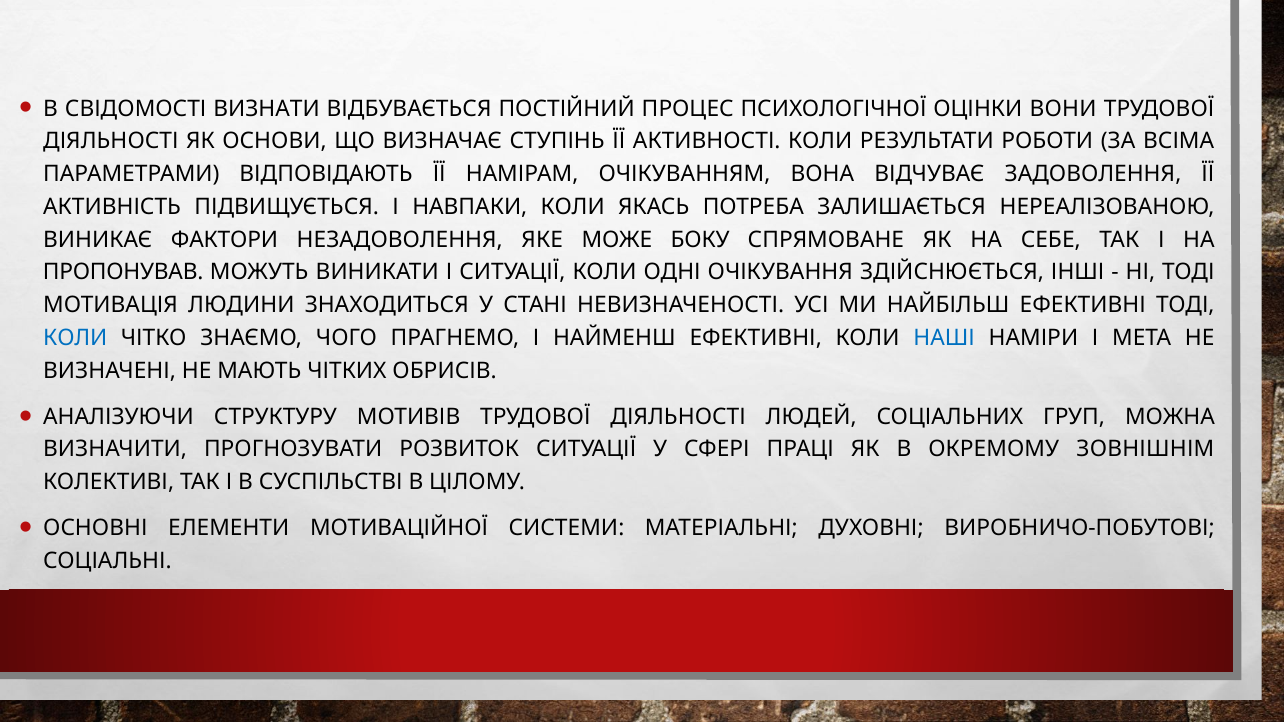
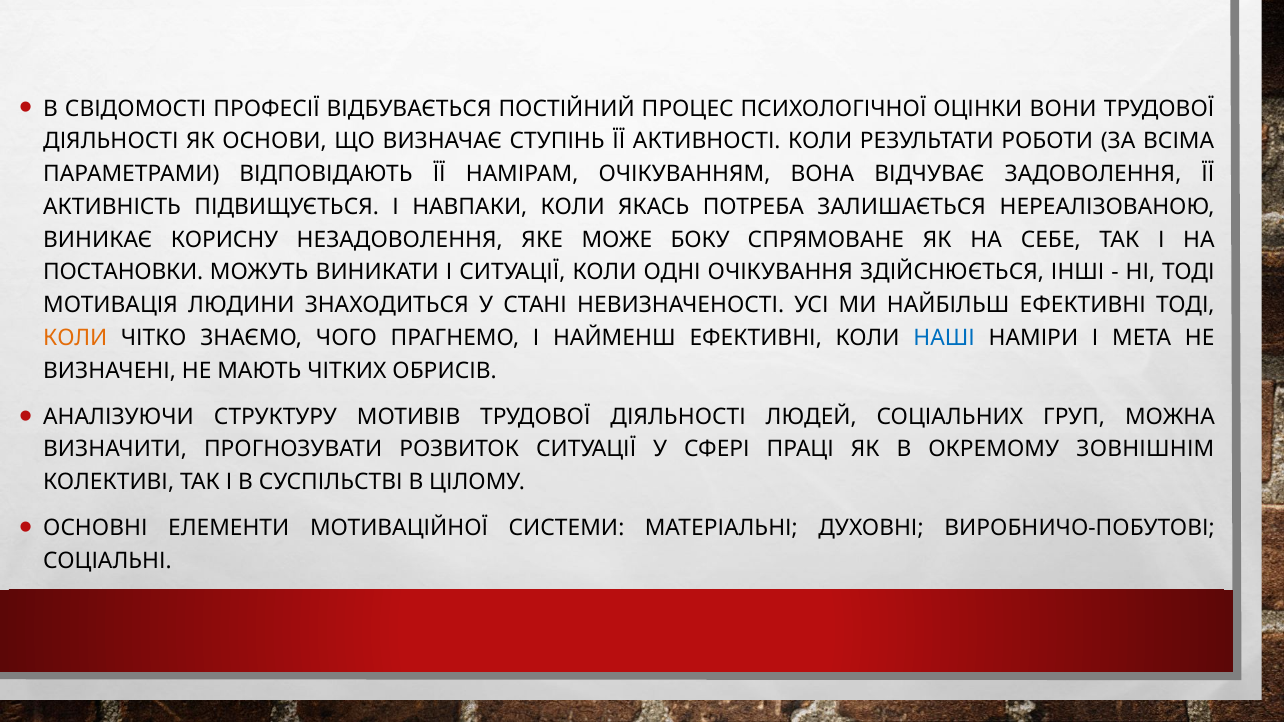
ВИЗНАТИ: ВИЗНАТИ -> ПРОФЕСІЇ (267, 109)
ФАКТОРИ: ФАКТОРИ -> КОРИСНУ (225, 240)
ПРОПОНУВАВ: ПРОПОНУВАВ -> ПОСТАНОВКИ (123, 272)
КОЛИ colour: blue -> orange (75, 338)
